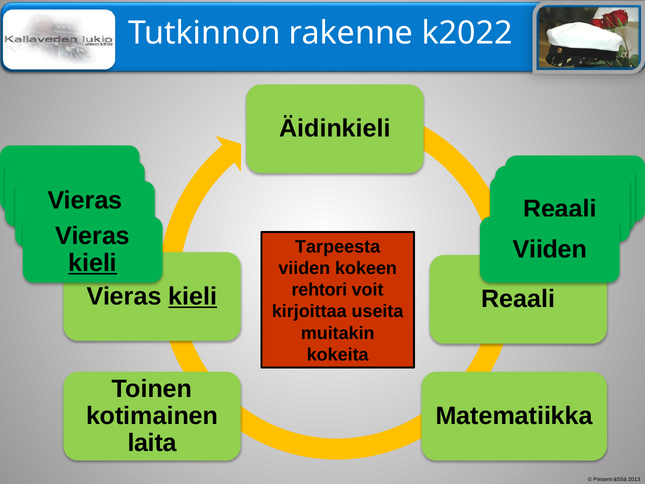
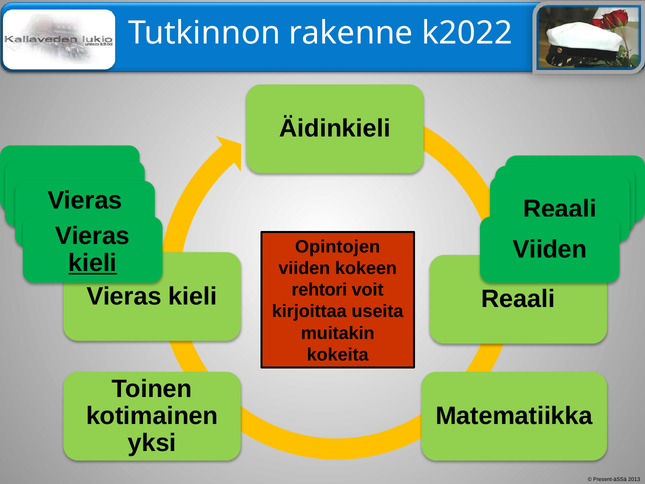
Tarpeesta: Tarpeesta -> Opintojen (338, 247)
kieli underline: present -> none (193, 296)
laita: laita -> yksi (152, 443)
